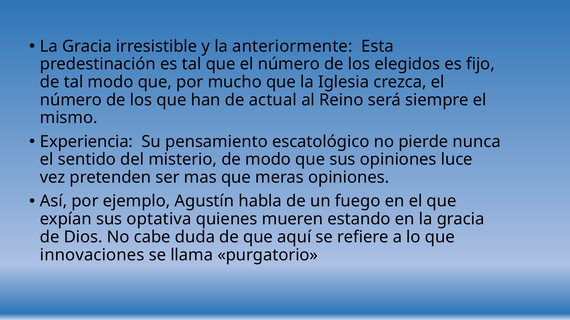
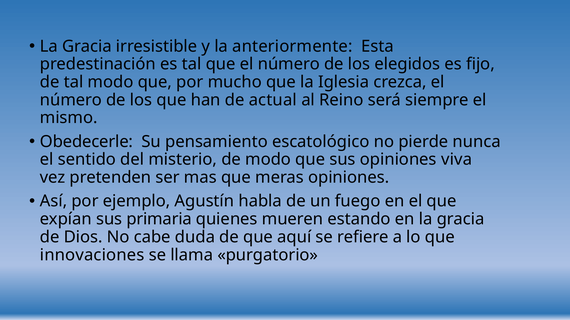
Experiencia: Experiencia -> Obedecerle (86, 142)
luce: luce -> viva (457, 160)
optativa: optativa -> primaria (159, 220)
